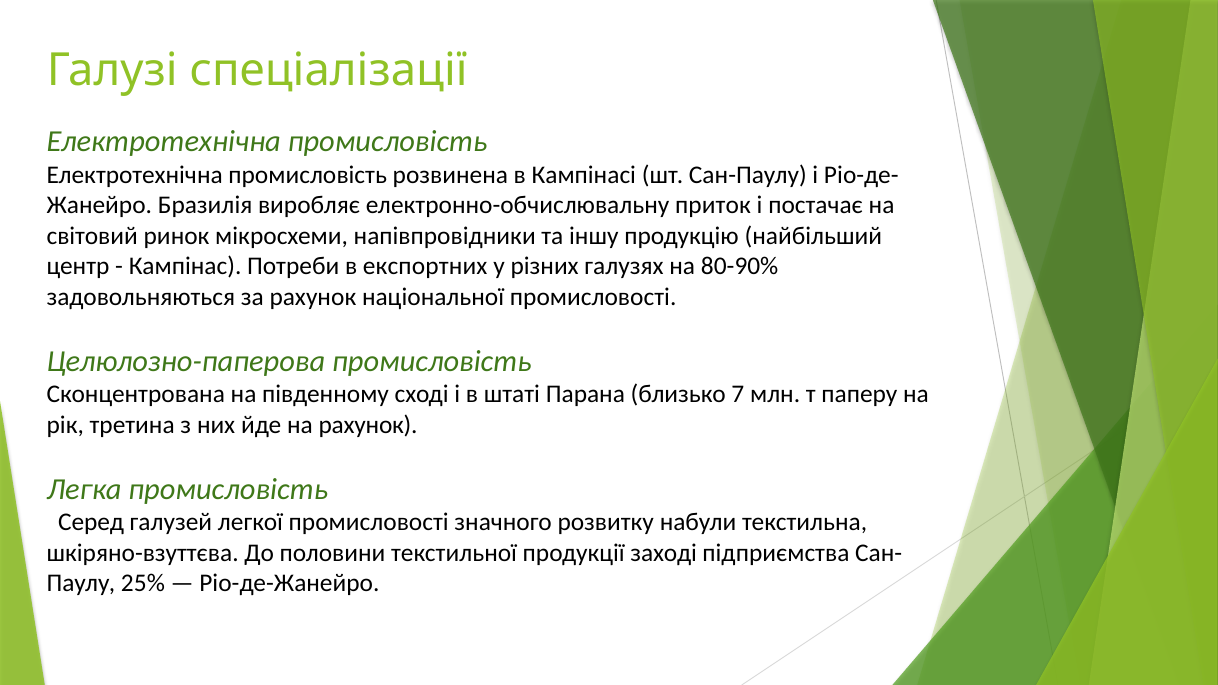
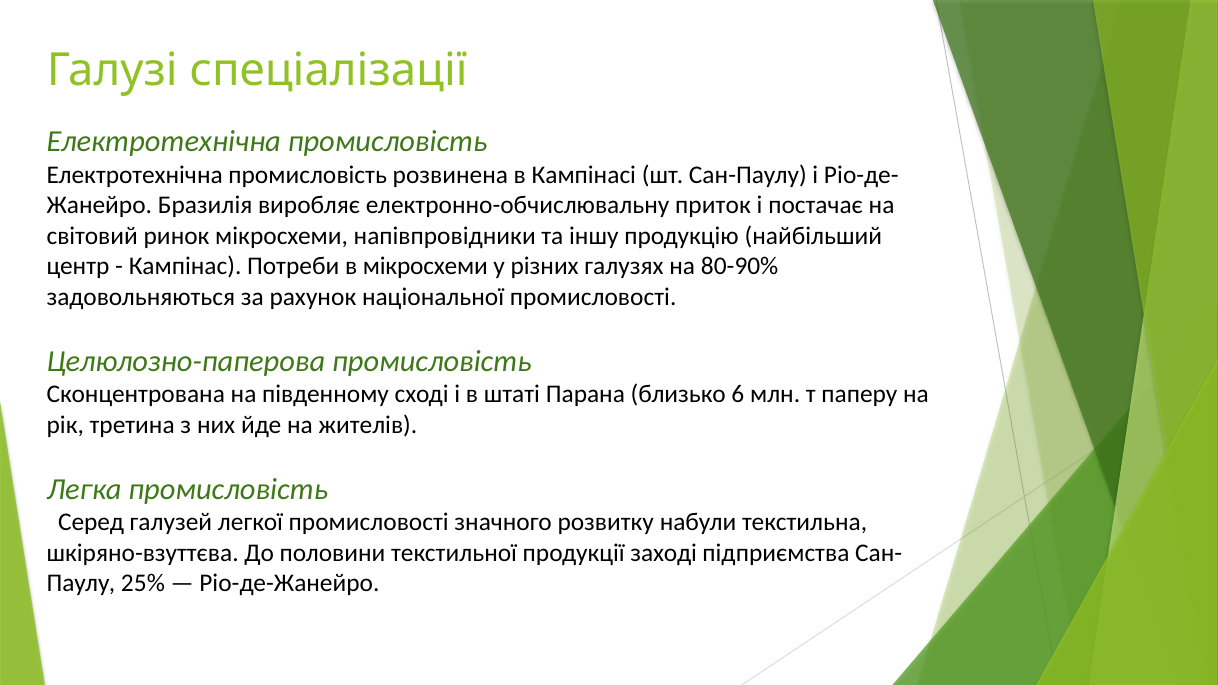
в експортних: експортних -> мікросхеми (425, 266)
7: 7 -> 6 (738, 394)
на рахунок: рахунок -> жителів (368, 425)
